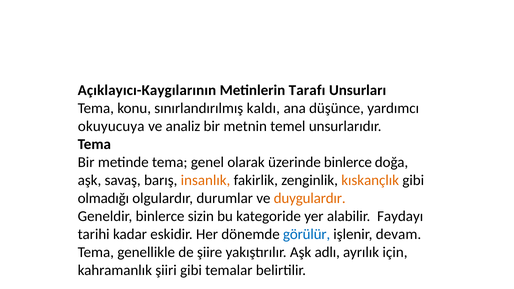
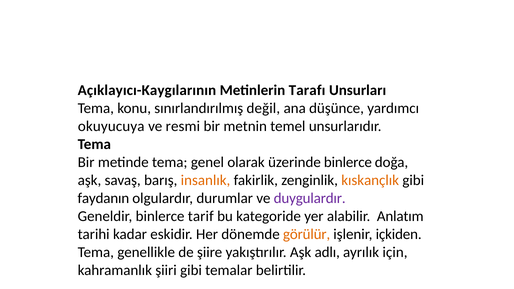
kaldı: kaldı -> değil (263, 108)
analiz: analiz -> resmi (183, 126)
olmadığı: olmadığı -> faydanın (103, 198)
duygulardır colour: orange -> purple (310, 198)
sizin: sizin -> tarif (201, 216)
Faydayı: Faydayı -> Anlatım (400, 216)
görülür colour: blue -> orange (307, 234)
devam: devam -> içkiden (399, 234)
